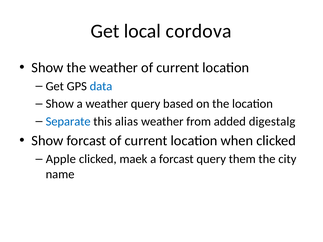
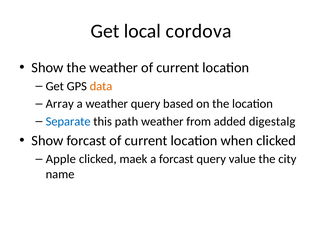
data colour: blue -> orange (101, 86)
Show: Show -> Array (60, 104)
alias: alias -> path (126, 122)
them: them -> value (242, 159)
